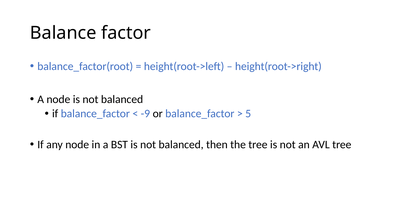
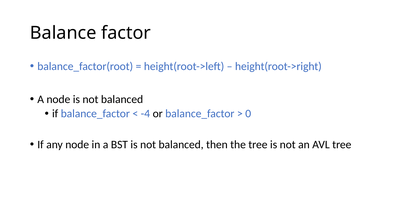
-9: -9 -> -4 (145, 114)
5: 5 -> 0 (248, 114)
